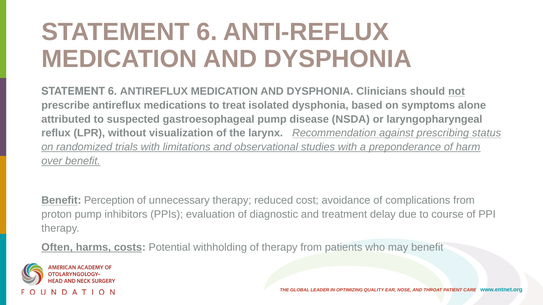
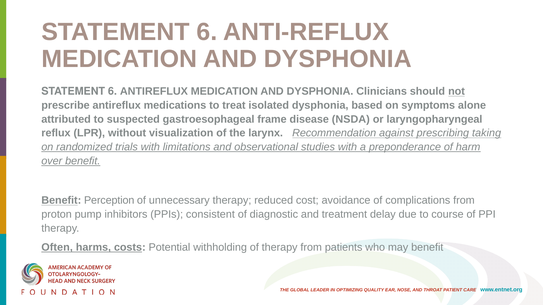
gastroesophageal pump: pump -> frame (272, 119)
status: status -> taking (487, 133)
evaluation: evaluation -> consistent (210, 215)
